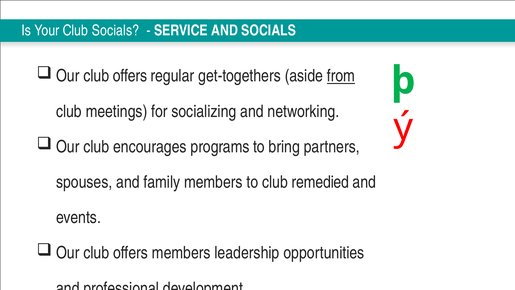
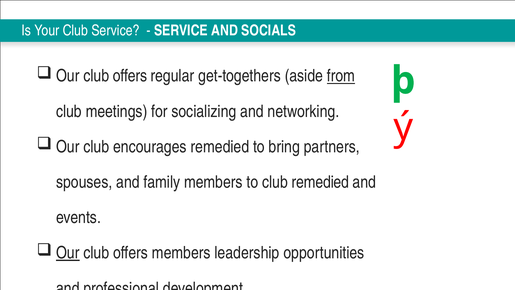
Club Socials: Socials -> Service (116, 30)
encourages programs: programs -> remedied (220, 147)
Our underline: none -> present (68, 253)
